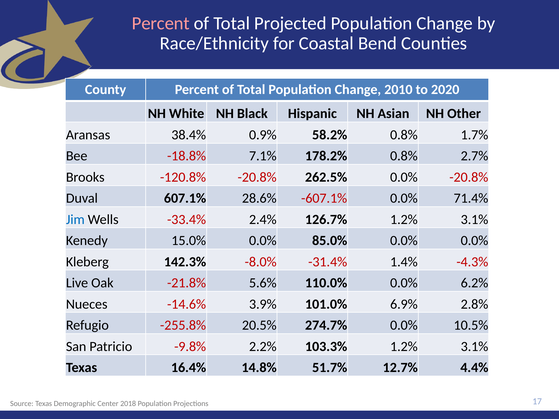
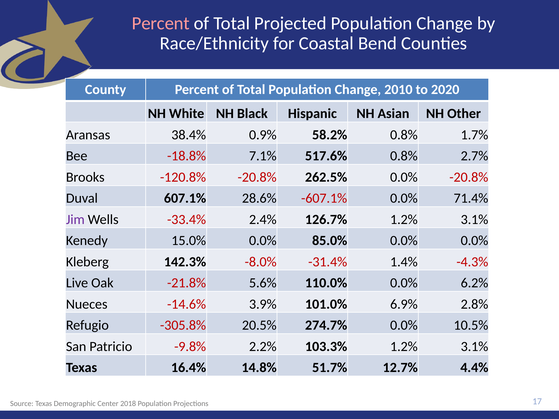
178.2%: 178.2% -> 517.6% (326, 156)
Jim colour: blue -> purple (75, 220)
-255.8%: -255.8% -> -305.8% (183, 325)
